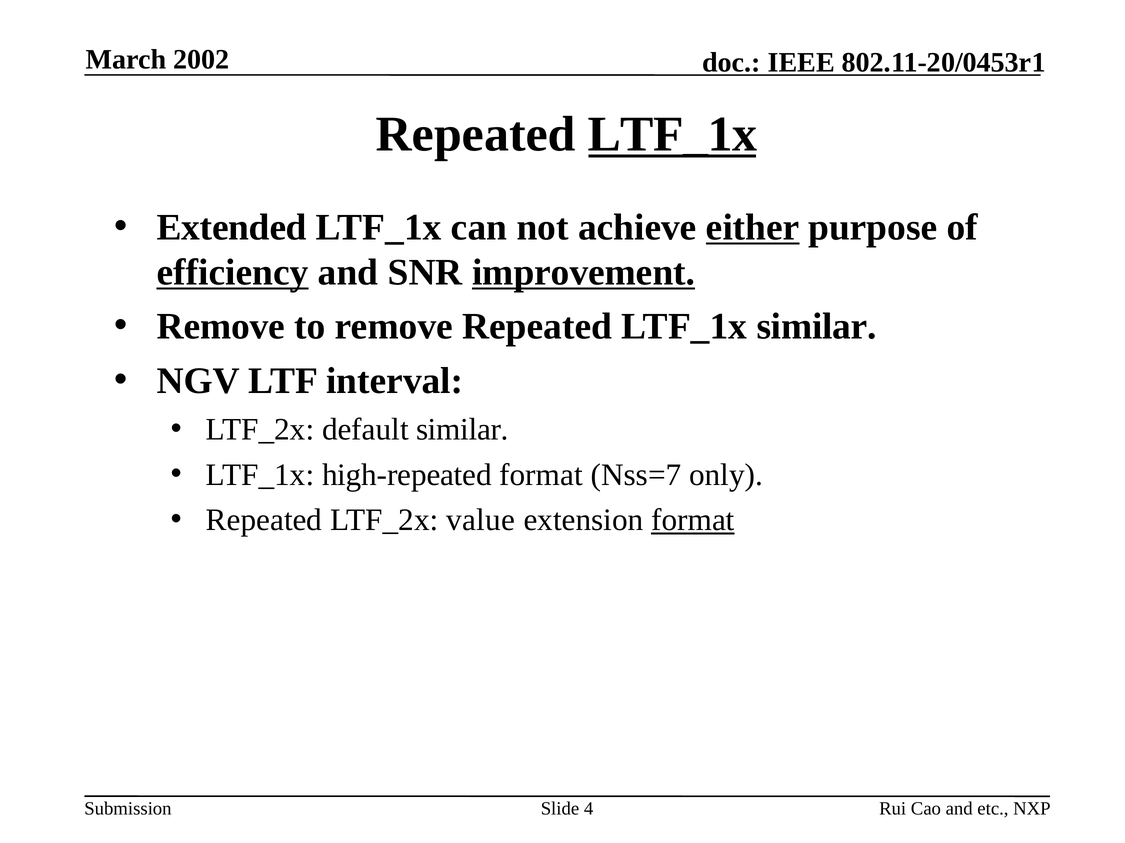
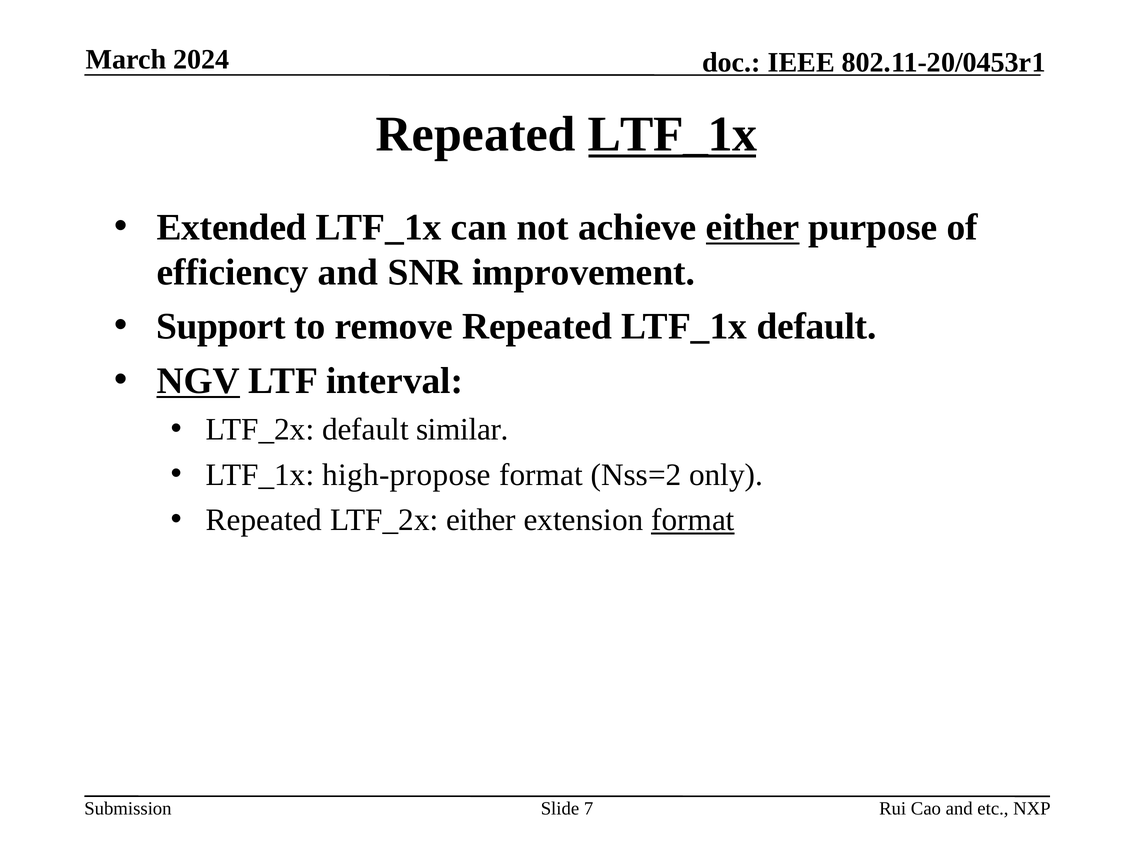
2002: 2002 -> 2024 (201, 60)
efficiency underline: present -> none (233, 273)
improvement underline: present -> none (584, 273)
Remove: Remove -> Support (221, 327)
LTF_1x similar: similar -> default (817, 327)
NGV underline: none -> present (198, 381)
high-repeated: high-repeated -> high-propose (407, 475)
Nss=7: Nss=7 -> Nss=2 (636, 475)
LTF_2x value: value -> either (481, 521)
4: 4 -> 7 (589, 809)
